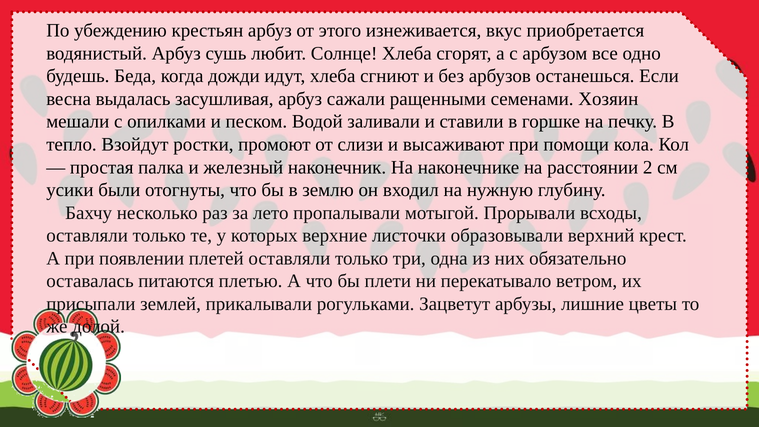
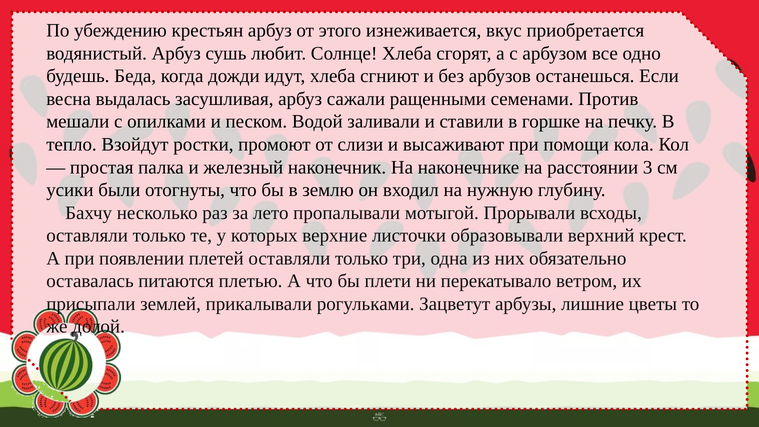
Хозяин: Хозяин -> Против (608, 99)
2: 2 -> 3 (648, 167)
